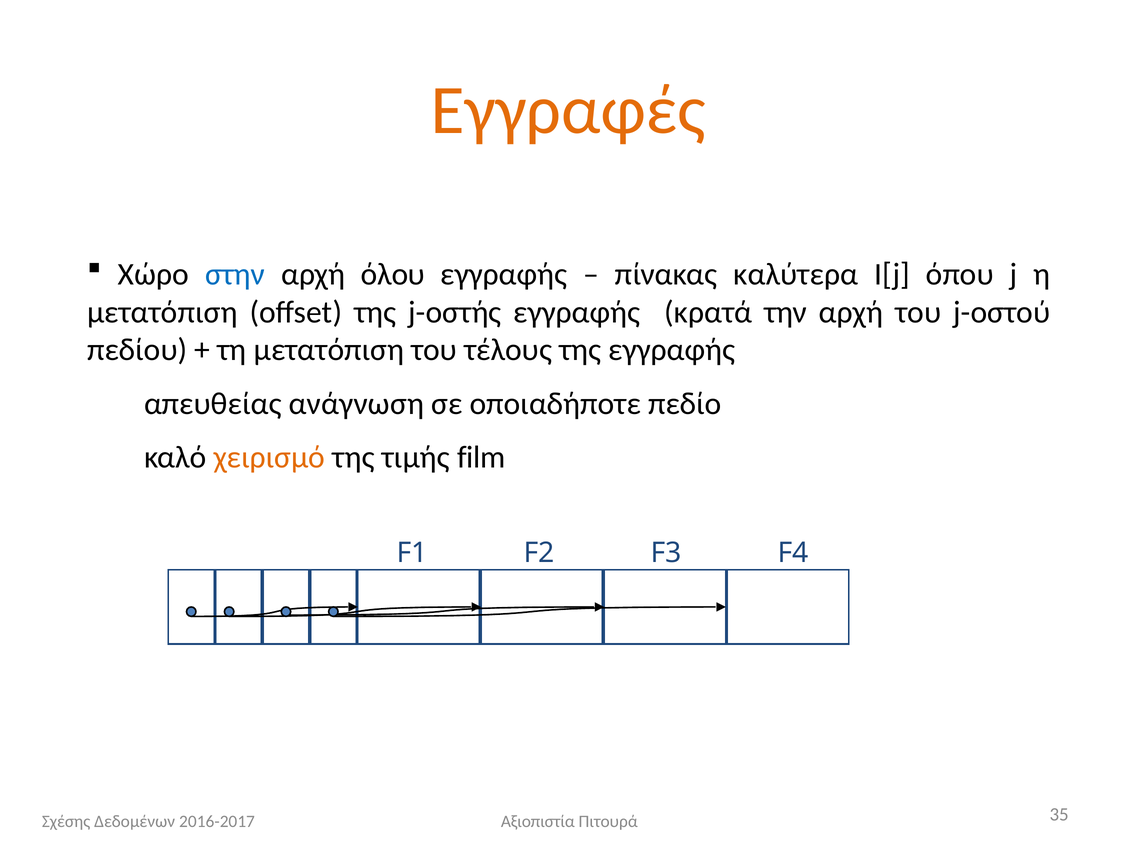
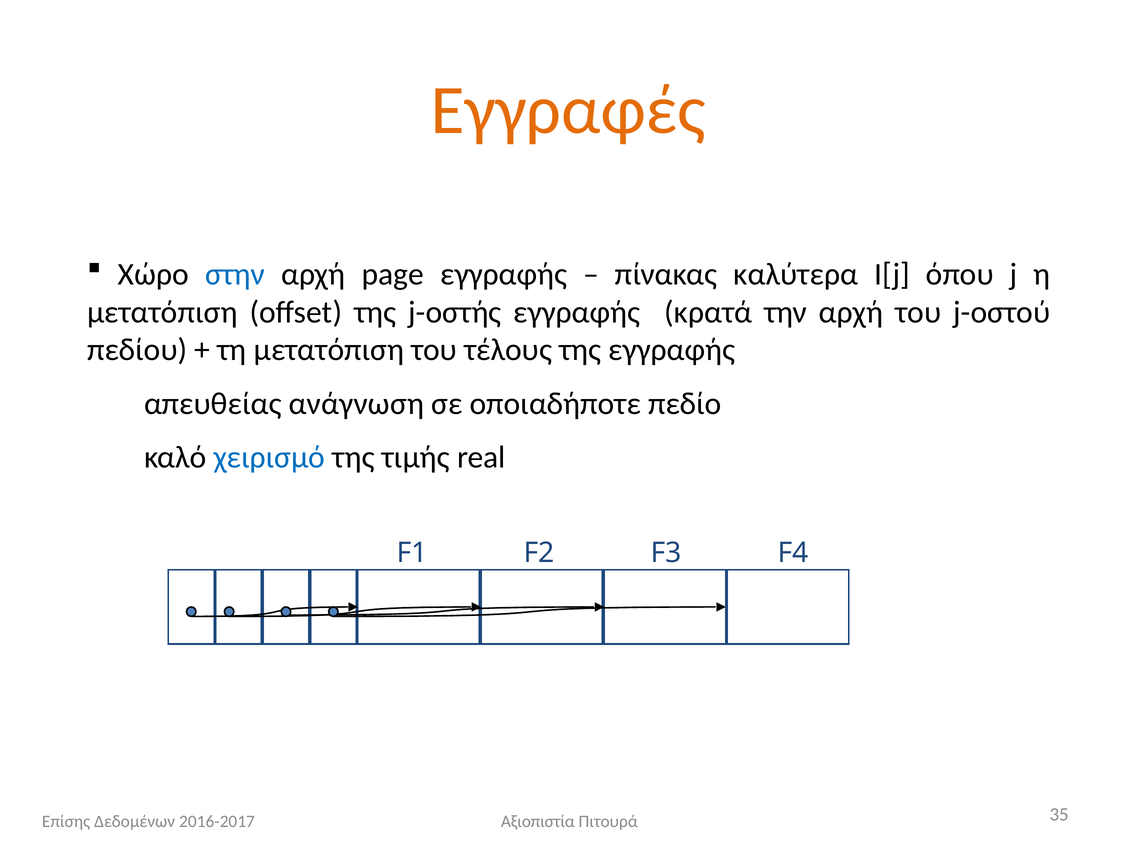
όλου: όλου -> page (393, 274)
χειρισμό colour: orange -> blue (269, 457)
film: film -> real (481, 457)
Σχέσης: Σχέσης -> Επίσης (66, 821)
